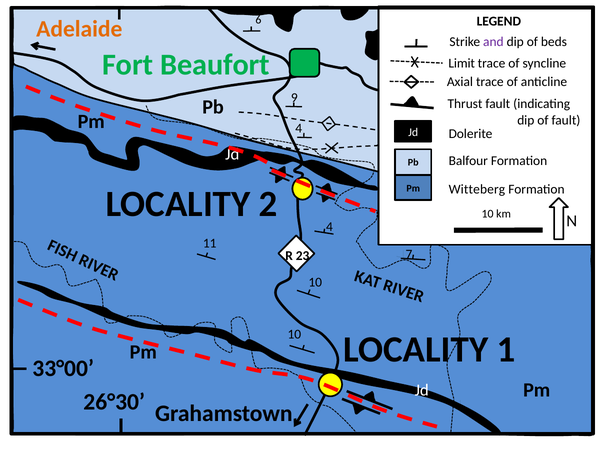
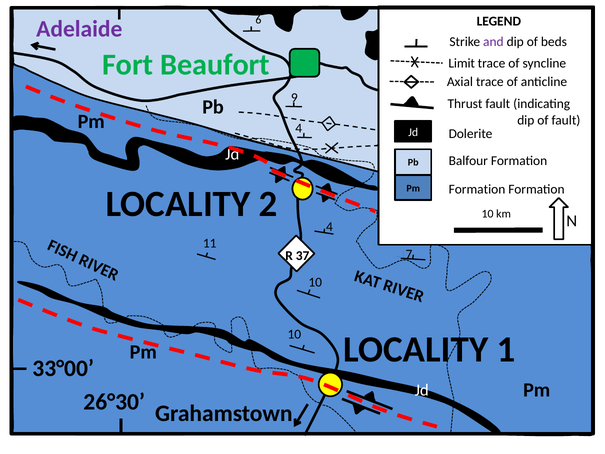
Adelaide colour: orange -> purple (79, 29)
Witteberg: Witteberg -> Formation (477, 189)
23: 23 -> 37 (303, 256)
